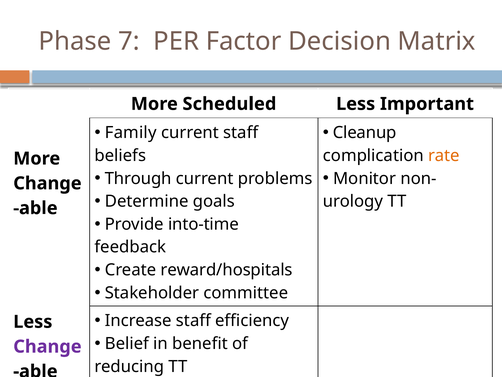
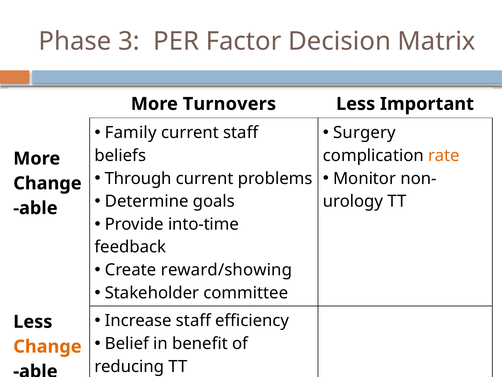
7: 7 -> 3 (129, 41)
Scheduled: Scheduled -> Turnovers (229, 104)
Cleanup: Cleanup -> Surgery (364, 133)
reward/hospitals: reward/hospitals -> reward/showing (227, 270)
Change colour: purple -> orange (47, 346)
